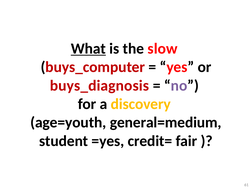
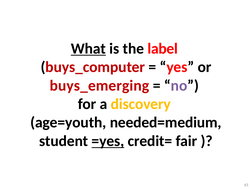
slow: slow -> label (163, 49)
buys_diagnosis: buys_diagnosis -> buys_emerging (99, 86)
general=medium: general=medium -> needed=medium (166, 122)
=yes underline: none -> present (108, 141)
